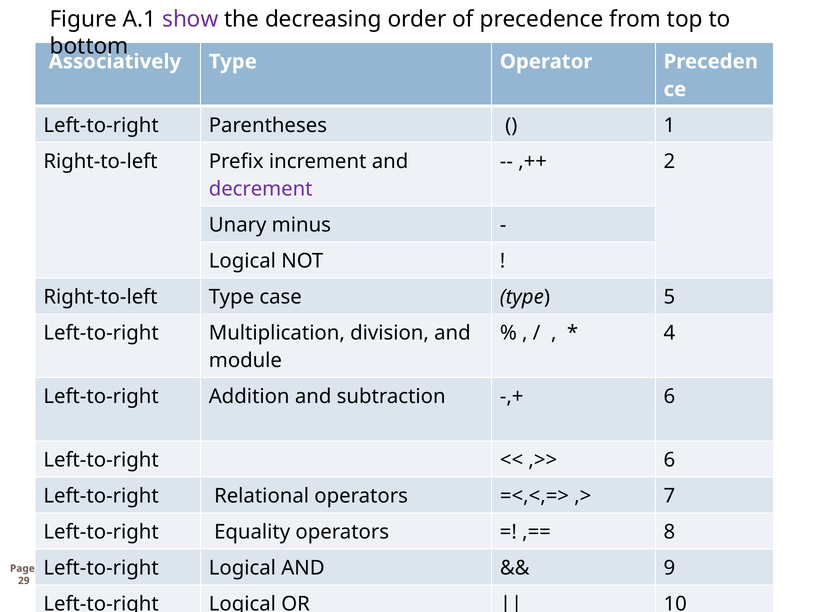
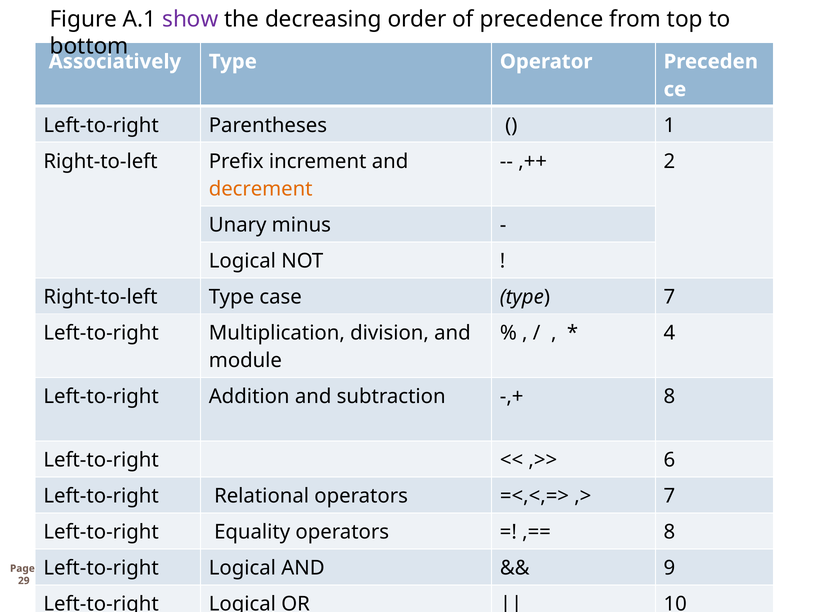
decrement colour: purple -> orange (261, 189)
5: 5 -> 7 (669, 297)
6: 6 -> 8 (669, 396)
